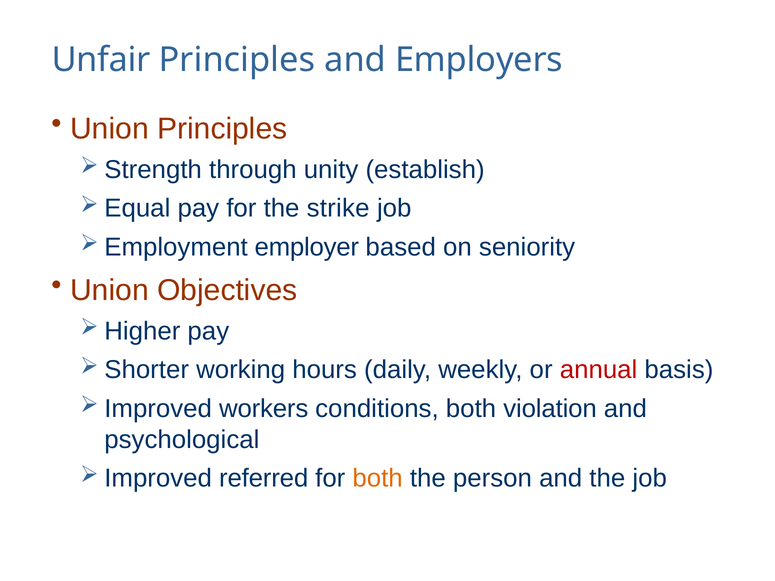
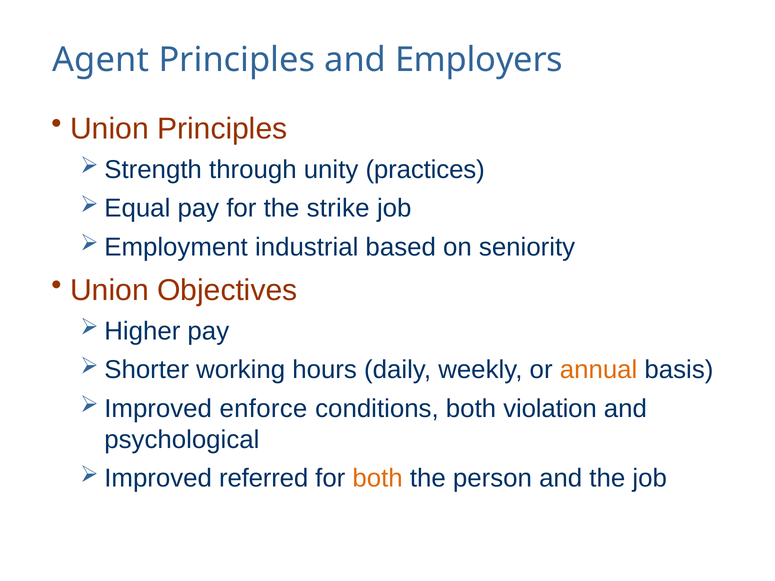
Unfair: Unfair -> Agent (101, 60)
establish: establish -> practices (425, 170)
employer: employer -> industrial (307, 247)
annual colour: red -> orange (599, 370)
workers: workers -> enforce (263, 409)
